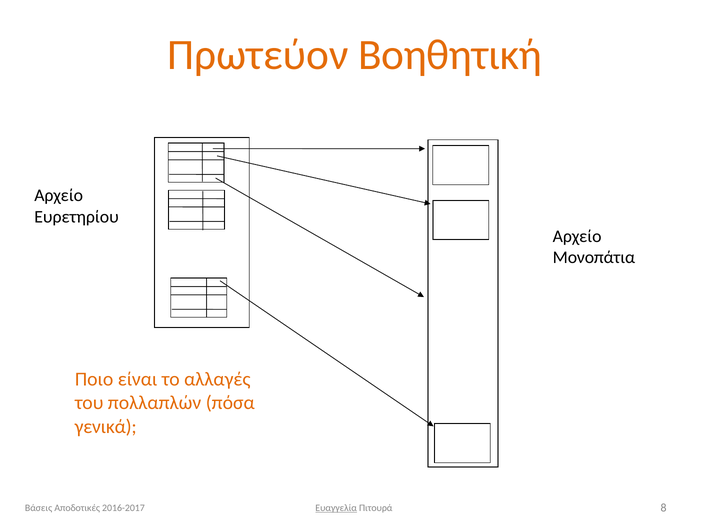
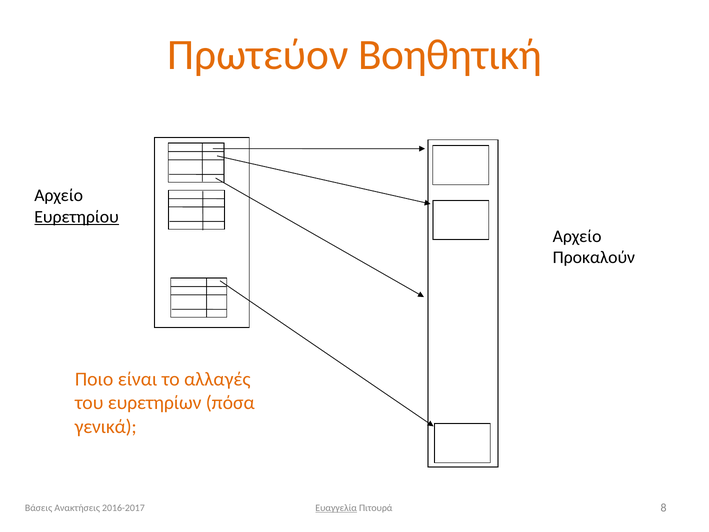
Ευρετηρίου underline: none -> present (77, 217)
Μονοπάτια: Μονοπάτια -> Προκαλούν (594, 257)
πολλαπλών: πολλαπλών -> ευρετηρίων (155, 403)
Αποδοτικές: Αποδοτικές -> Ανακτήσεις (77, 508)
